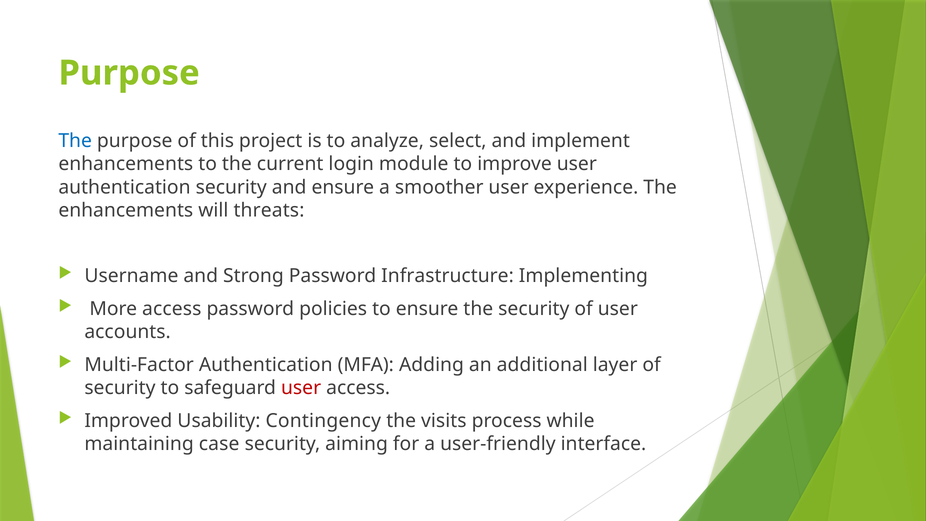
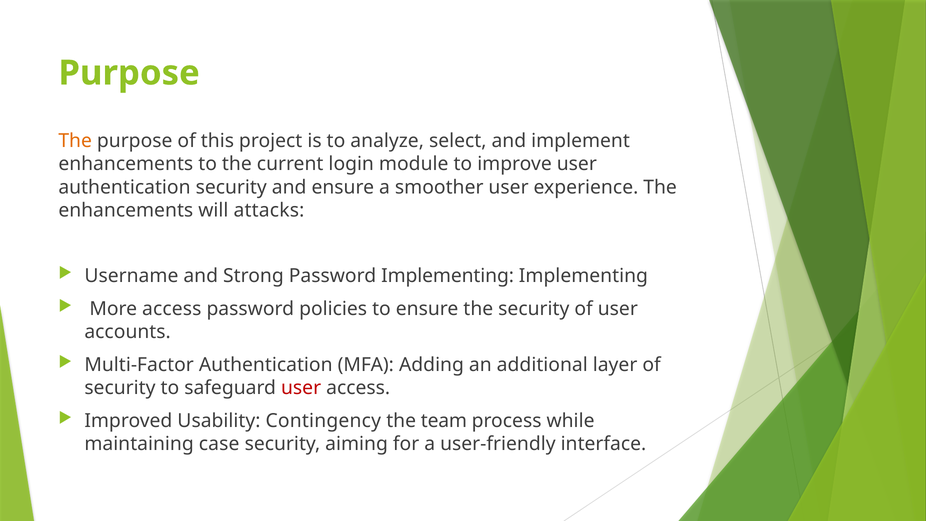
The colour: blue -> orange (75, 141)
threats: threats -> attacks (269, 210)
Password Infrastructure: Infrastructure -> Implementing (448, 276)
visits: visits -> team (444, 421)
